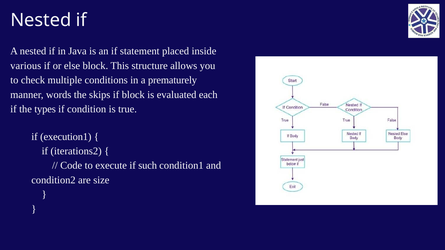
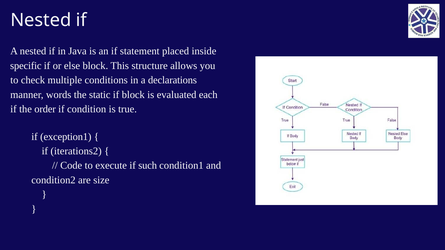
various: various -> specific (26, 66)
prematurely: prematurely -> declarations (173, 80)
skips: skips -> static (100, 95)
types: types -> order (45, 109)
execution1: execution1 -> exception1 (66, 137)
